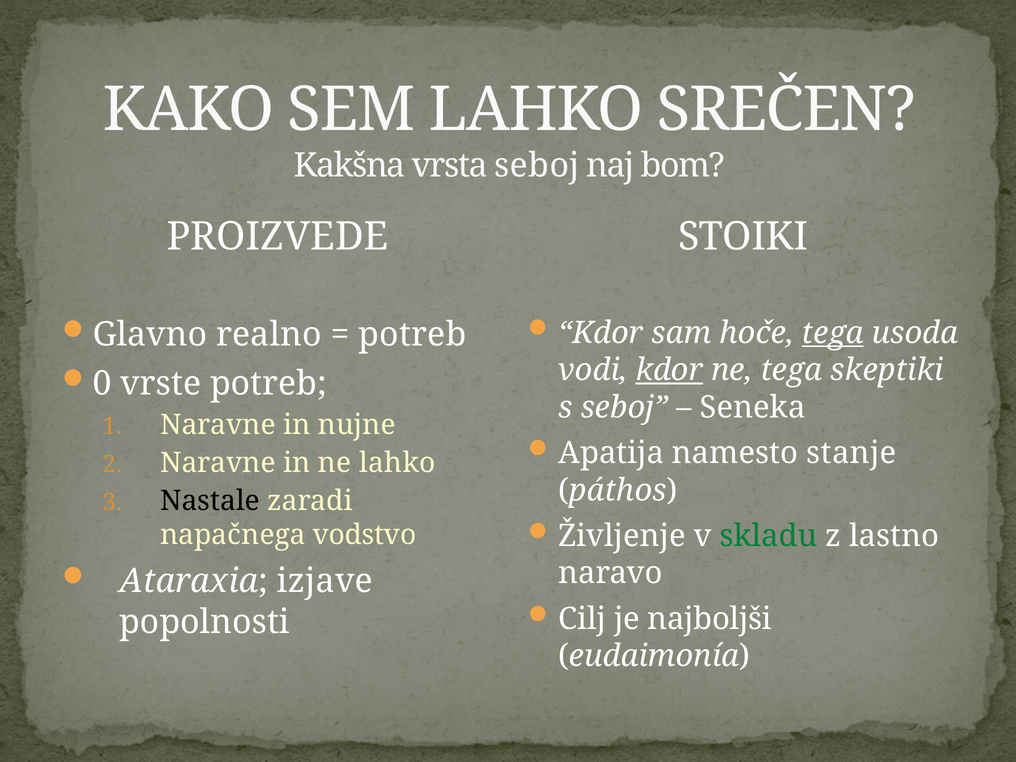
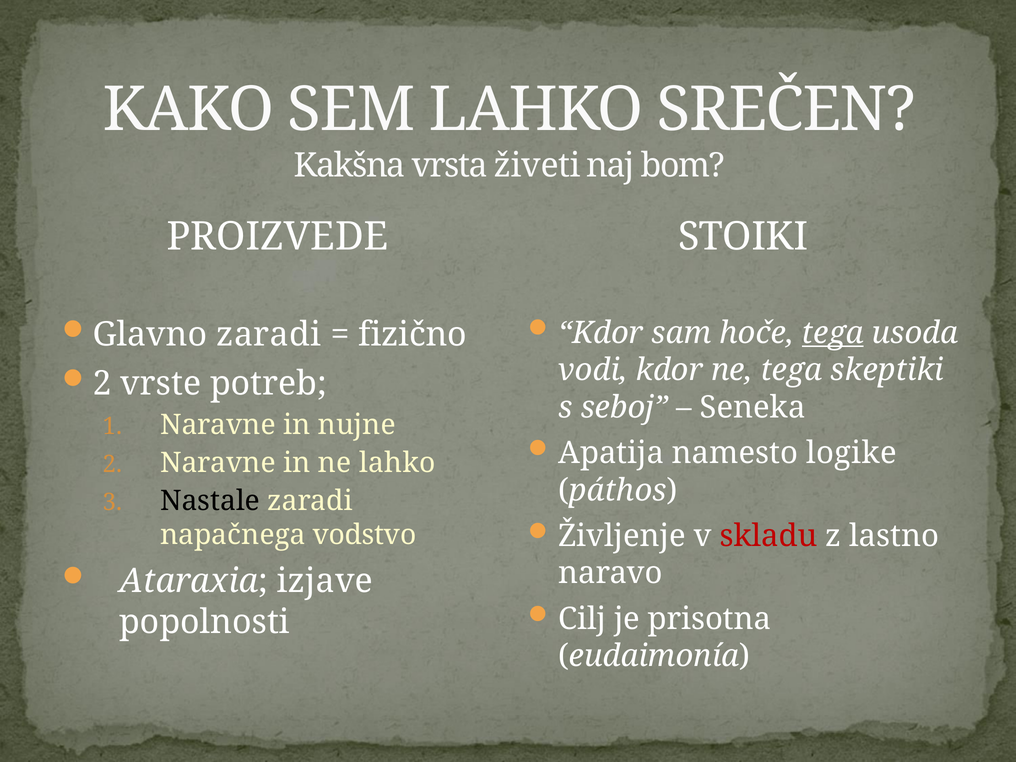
vrsta seboj: seboj -> živeti (537, 165)
Glavno realno: realno -> zaradi (269, 335)
potreb: potreb -> fizično (413, 335)
kdor underline: present -> none (669, 370)
0: 0 -> 2 (102, 384)
stanje: stanje -> logike (851, 453)
skladu colour: green -> red (769, 536)
najboljši: najboljši -> prisotna (709, 619)
